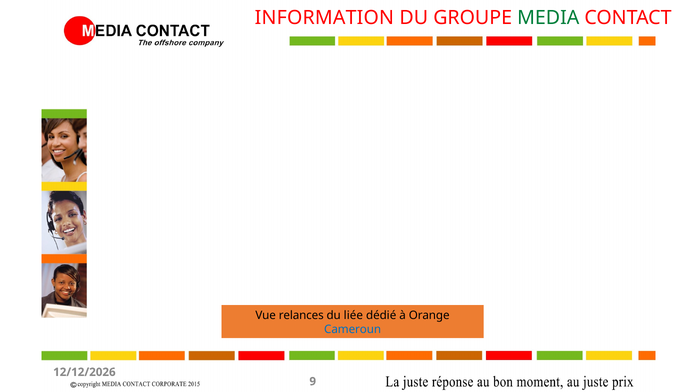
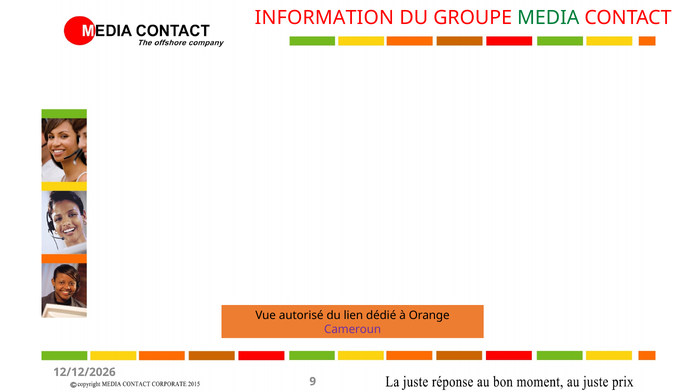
relances: relances -> autorisé (301, 316)
liée: liée -> lien (353, 316)
Cameroun colour: blue -> purple (353, 329)
